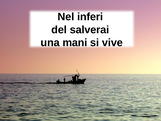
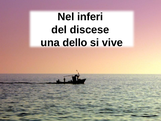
salverai: salverai -> discese (89, 30)
mani: mani -> dello (75, 43)
